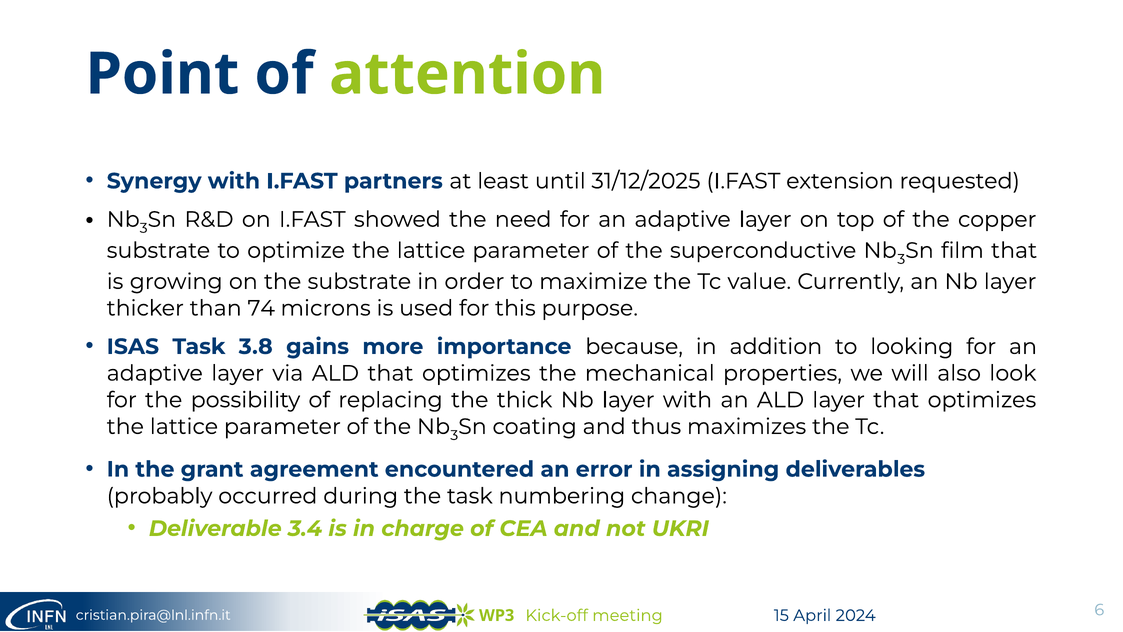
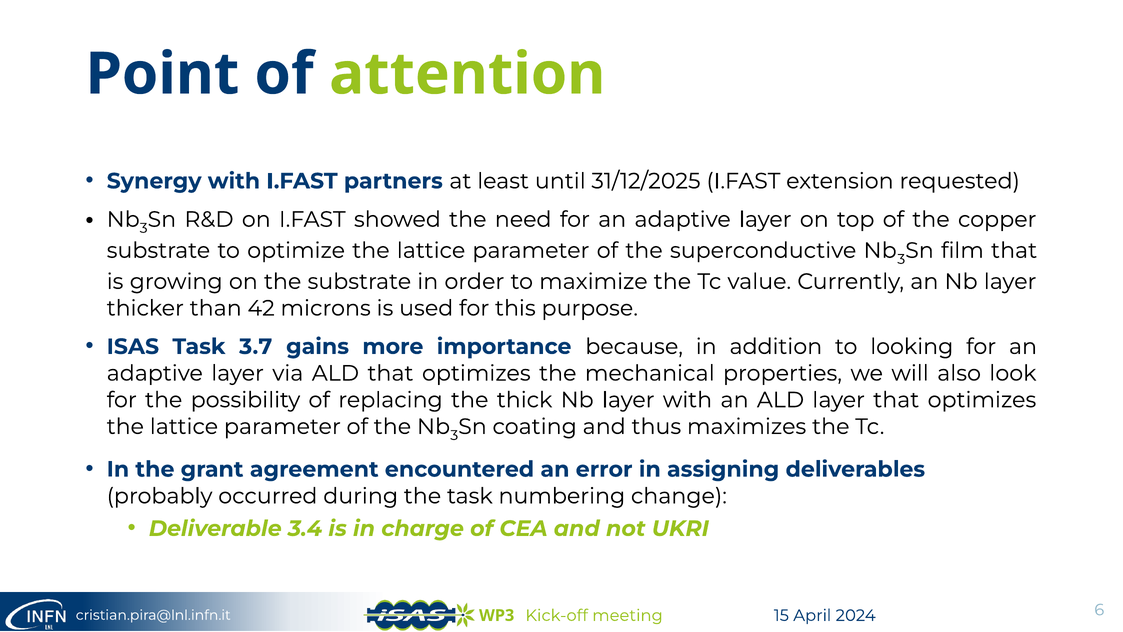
74: 74 -> 42 (261, 308)
3.8: 3.8 -> 3.7 (256, 346)
